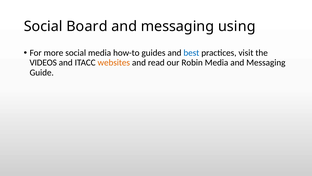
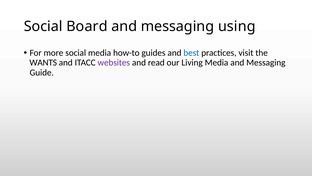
VIDEOS: VIDEOS -> WANTS (43, 63)
websites colour: orange -> purple (114, 63)
Robin: Robin -> Living (192, 63)
